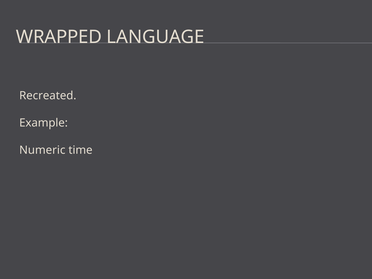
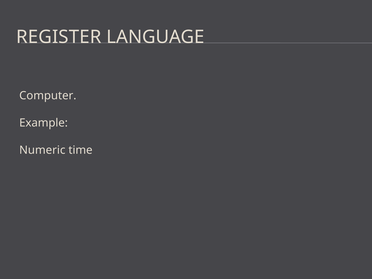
WRAPPED: WRAPPED -> REGISTER (59, 37)
Recreated: Recreated -> Computer (48, 96)
